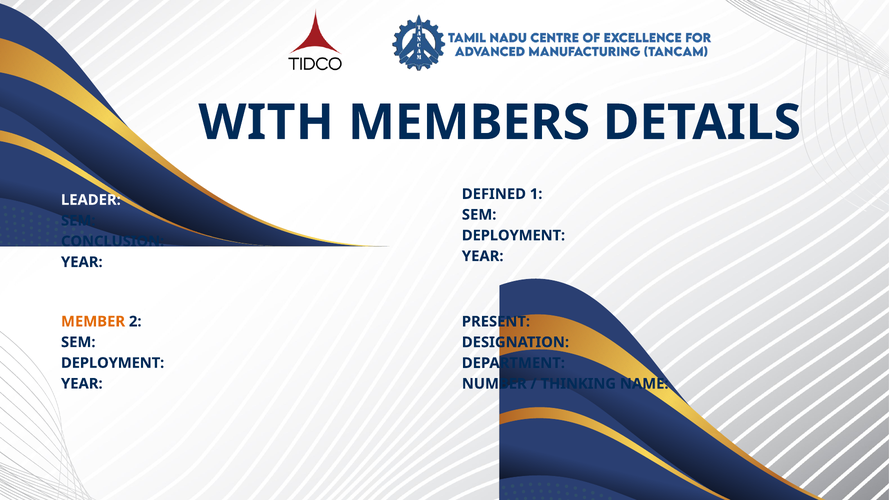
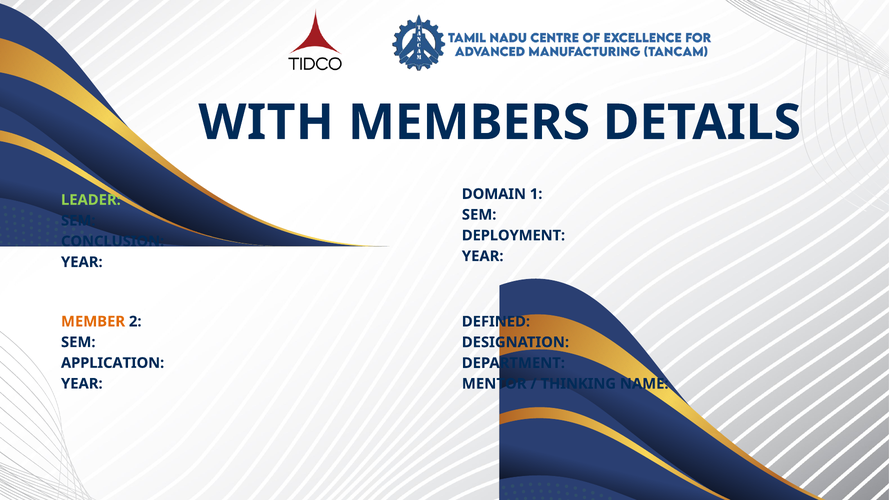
DEFINED: DEFINED -> DOMAIN (494, 194)
LEADER colour: white -> light green (91, 200)
PRESENT: PRESENT -> DEFINED (496, 322)
DEPLOYMENT: DEPLOYMENT -> APPLICATION (113, 363)
NUMBER: NUMBER -> MENTOR (494, 384)
